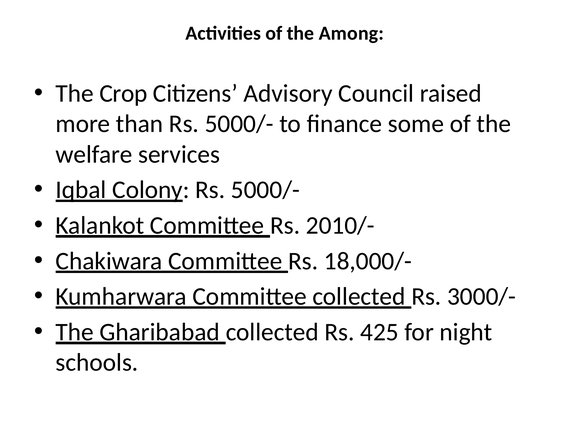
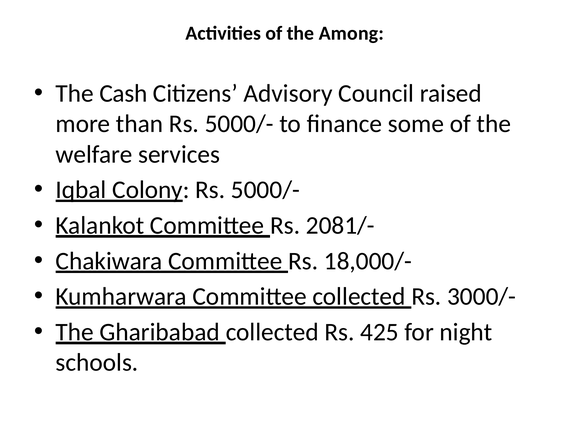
Crop: Crop -> Cash (123, 93)
2010/-: 2010/- -> 2081/- (340, 225)
